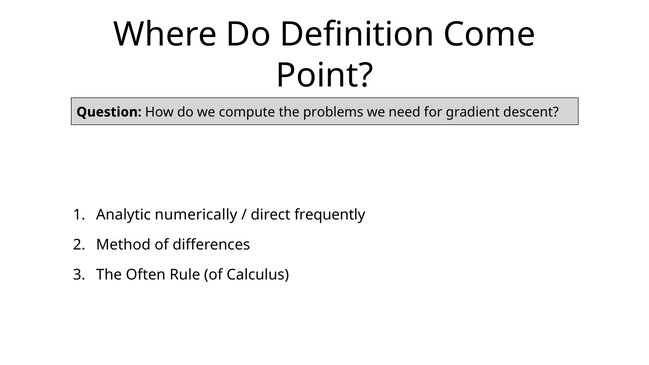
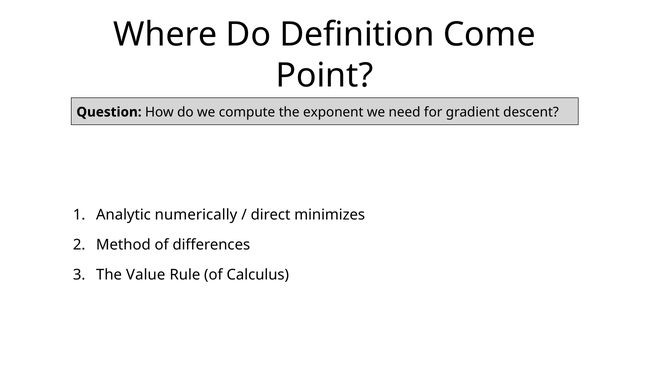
problems: problems -> exponent (333, 112)
frequently: frequently -> minimizes (330, 215)
Often: Often -> Value (146, 275)
